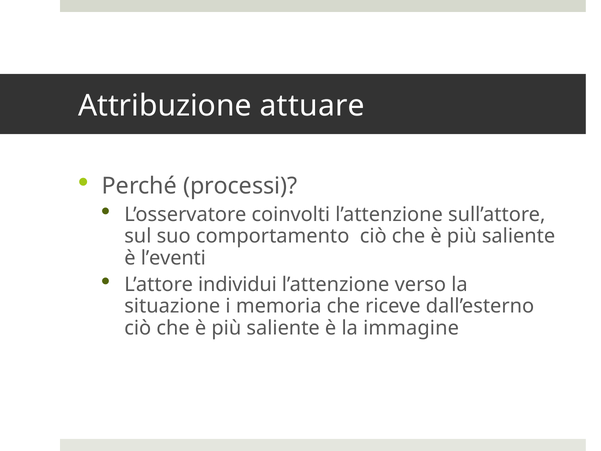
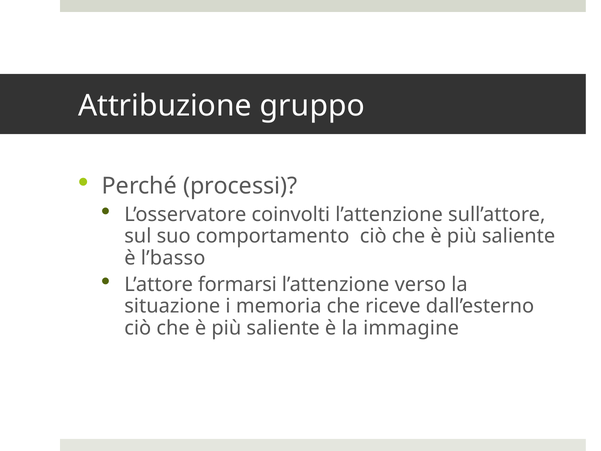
attuare: attuare -> gruppo (312, 106)
l’eventi: l’eventi -> l’basso (173, 258)
individui: individui -> formarsi (237, 284)
